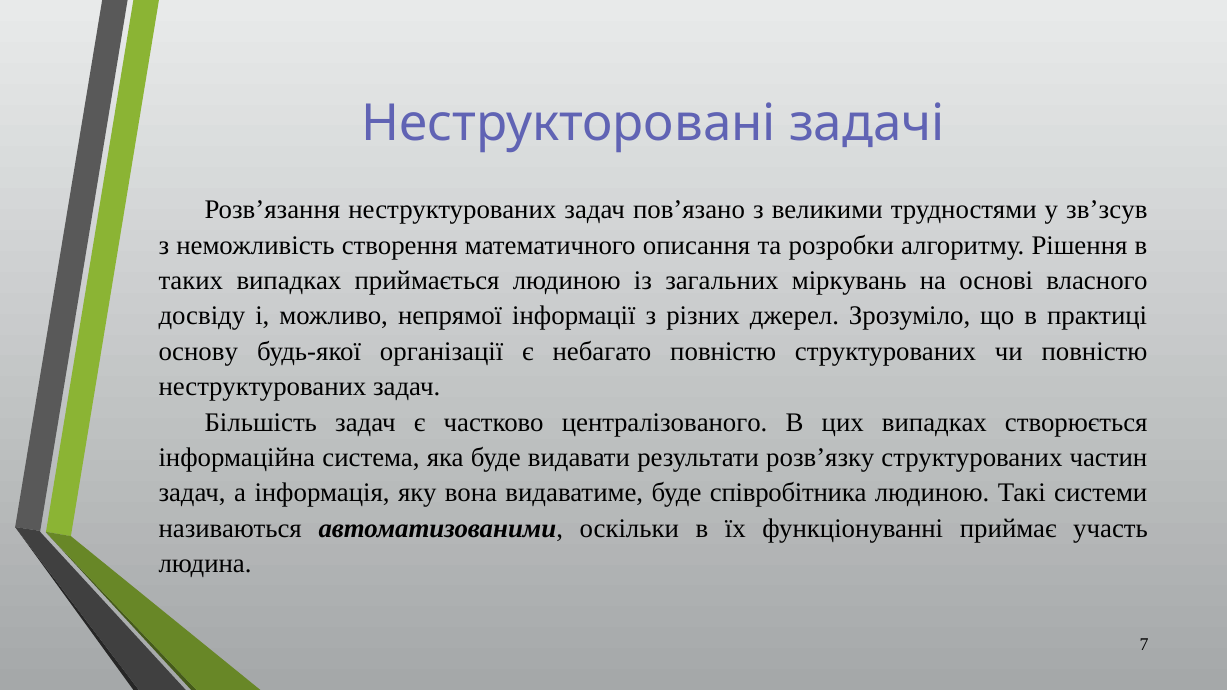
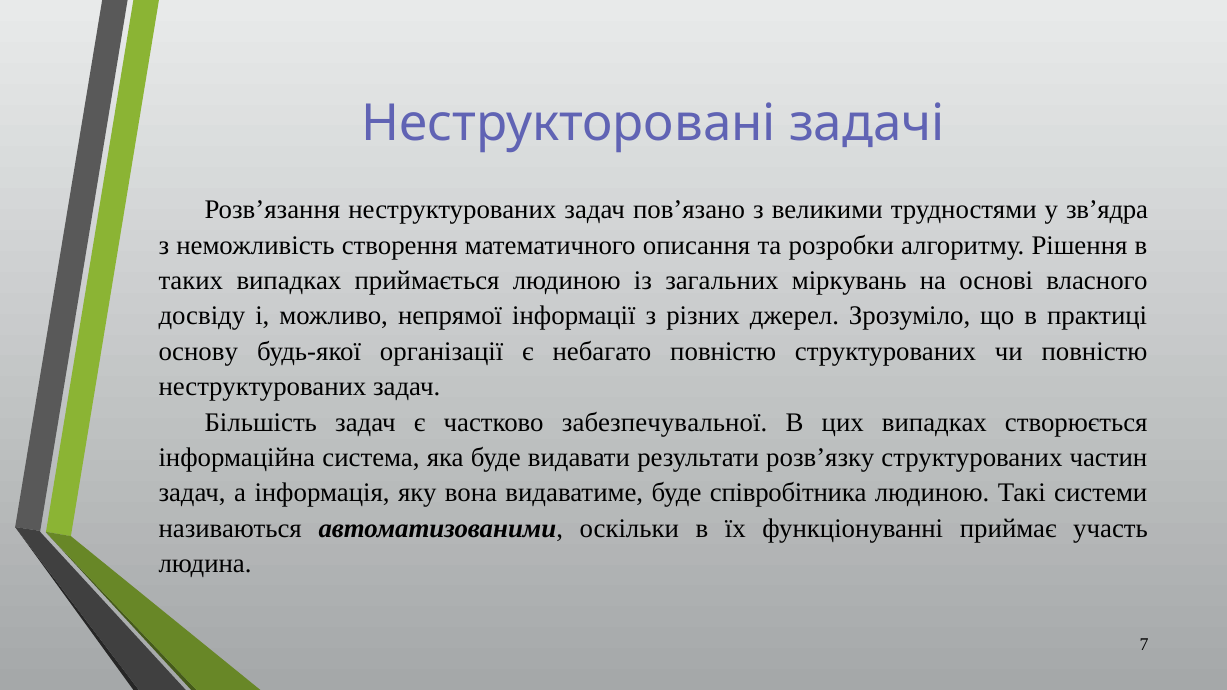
зв’зсув: зв’зсув -> зв’ядра (1107, 210)
централізованого: централізованого -> забезпечувальної (665, 422)
